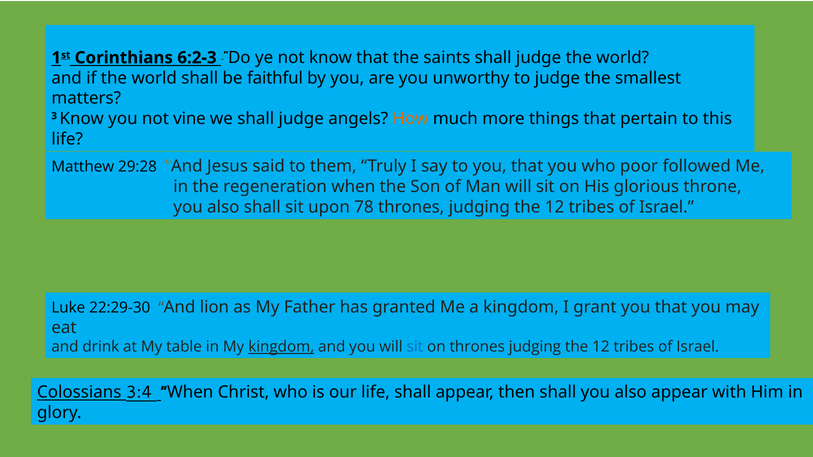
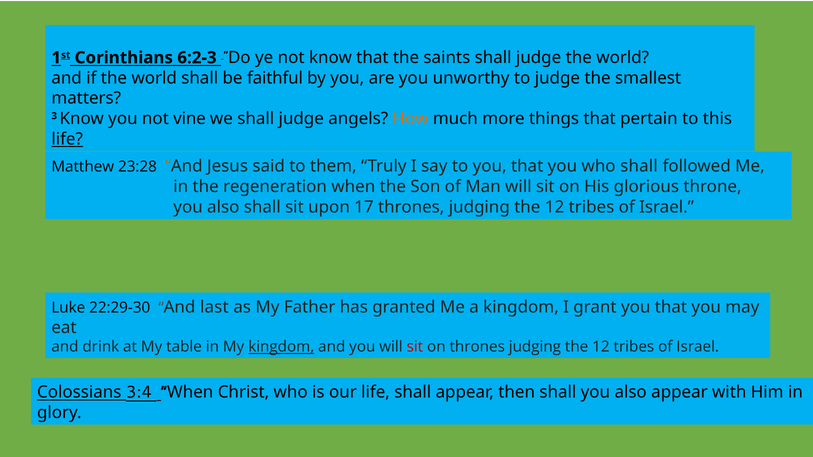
life underline: none -> present (67, 139)
29:28: 29:28 -> 23:28 (137, 167)
who poor: poor -> shall (639, 166)
78: 78 -> 17 (364, 207)
lion: lion -> last (214, 307)
sit colour: blue -> red (415, 347)
